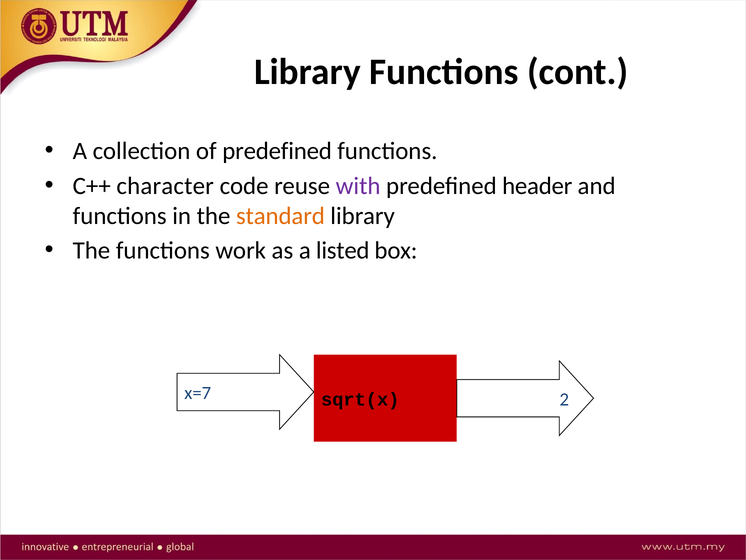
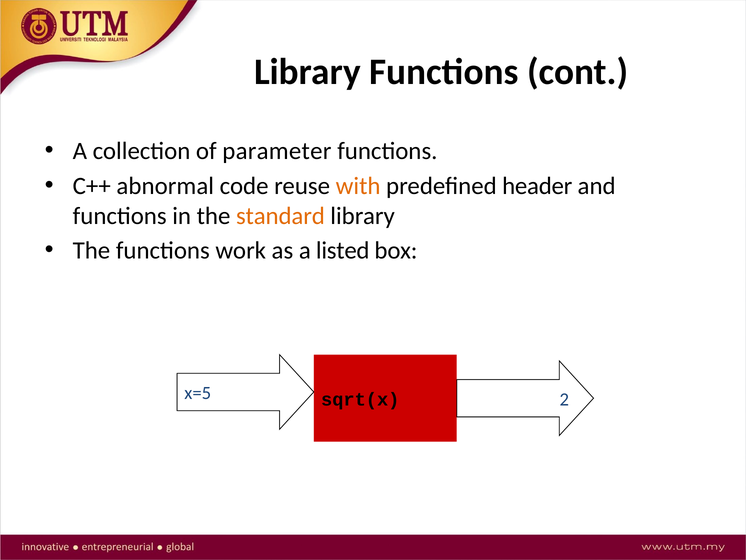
of predefined: predefined -> parameter (277, 151)
character: character -> abnormal (165, 186)
with colour: purple -> orange (358, 186)
x=7: x=7 -> x=5 (198, 393)
